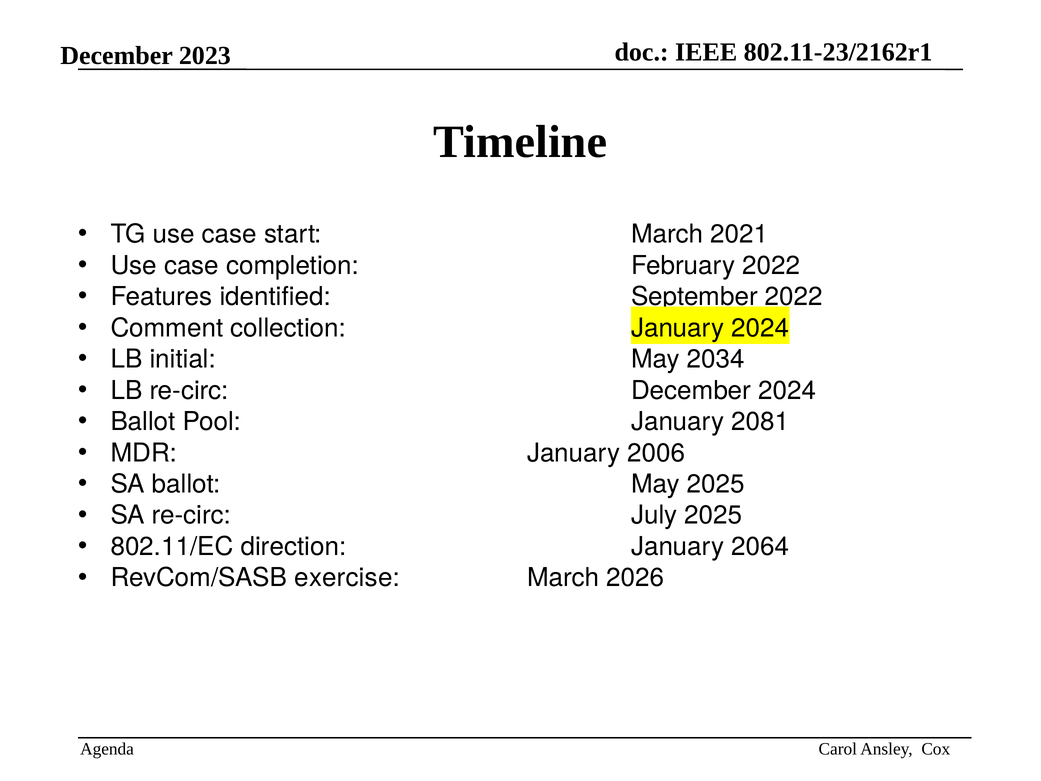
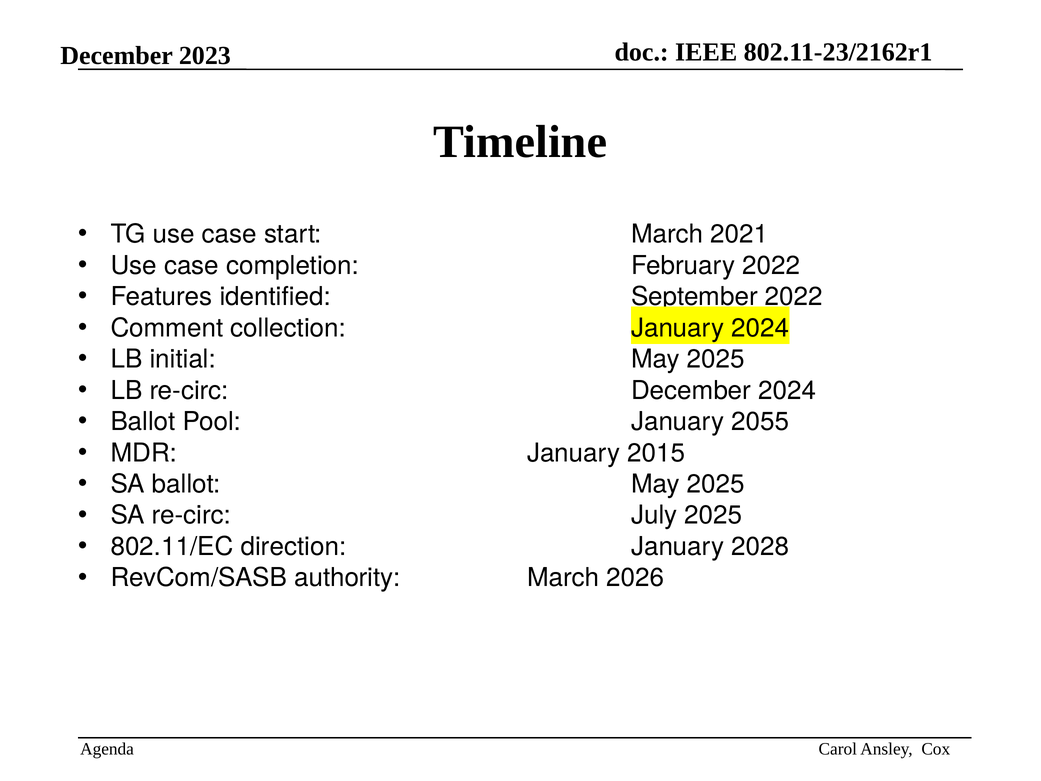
initial May 2034: 2034 -> 2025 (716, 359)
2081: 2081 -> 2055 (760, 422)
2006: 2006 -> 2015 (656, 453)
2064: 2064 -> 2028 (760, 546)
exercise: exercise -> authority (347, 578)
